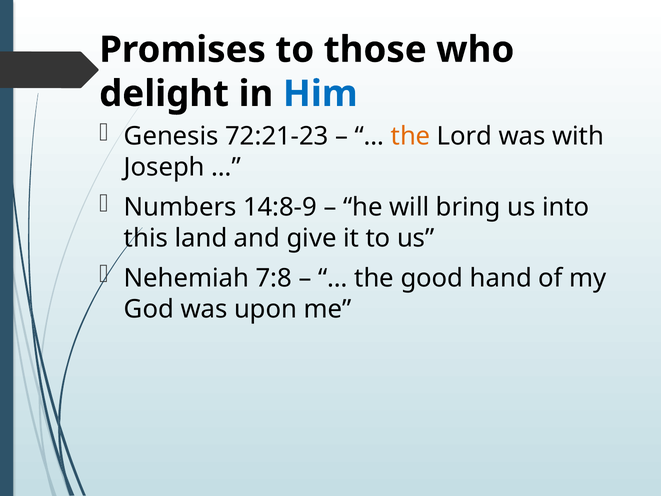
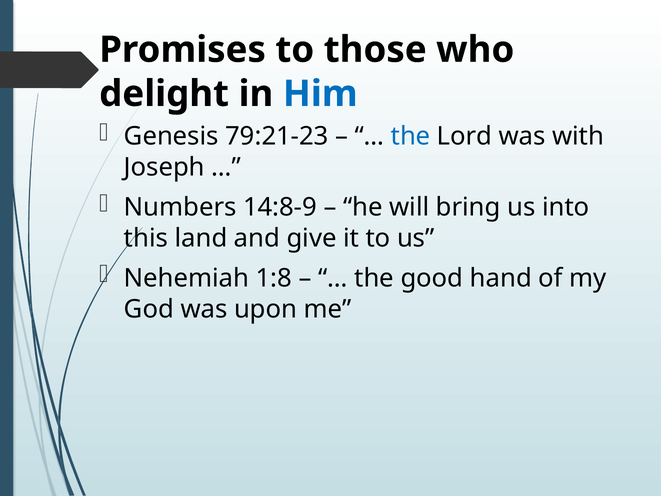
72:21-23: 72:21-23 -> 79:21-23 (277, 136)
the colour: orange -> blue (411, 136)
7:8: 7:8 -> 1:8 (274, 278)
